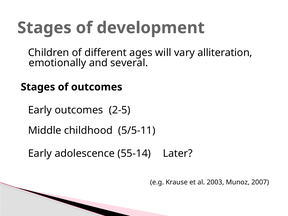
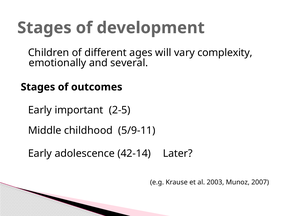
alliteration: alliteration -> complexity (225, 53)
Early outcomes: outcomes -> important (79, 110)
5/5-11: 5/5-11 -> 5/9-11 (137, 130)
55-14: 55-14 -> 42-14 (134, 153)
